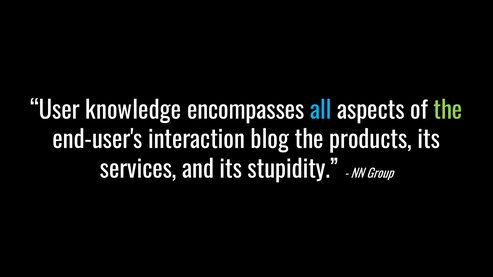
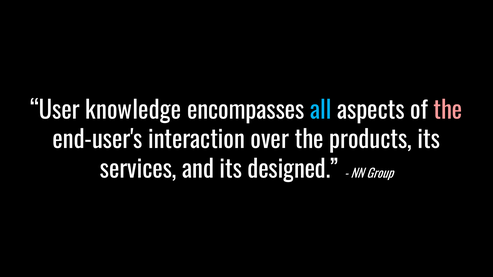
the colour: light green -> pink (448, 111)
blog: blog -> over (270, 140)
stupidity: stupidity -> designed (293, 170)
